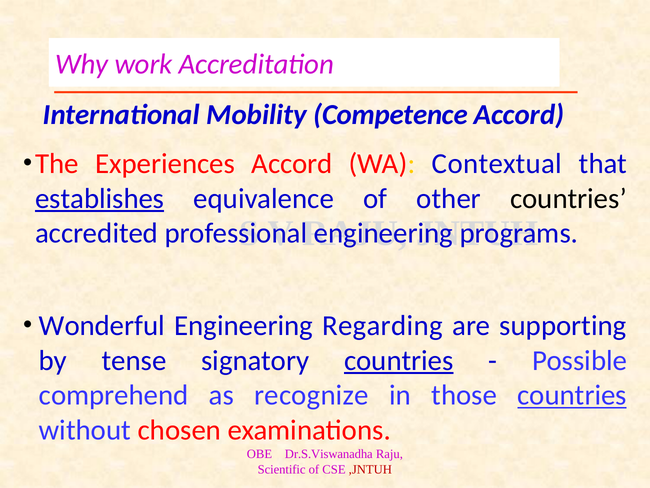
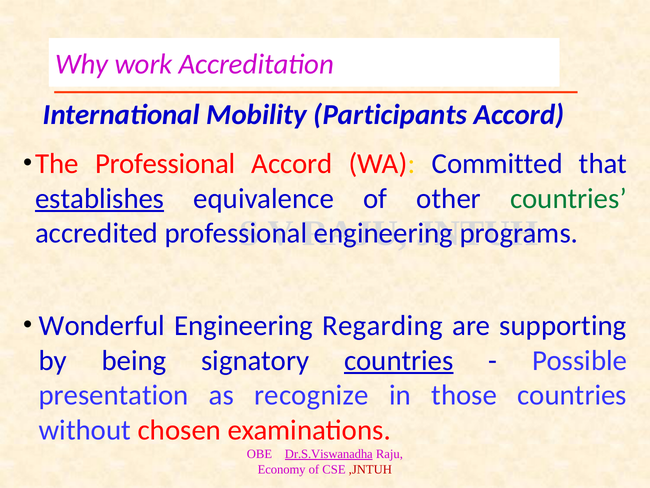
Competence: Competence -> Participants (390, 115)
The Experiences: Experiences -> Professional (165, 164)
Contextual: Contextual -> Committed (497, 164)
countries colour: black -> green (568, 198)
tense: tense -> being (134, 360)
comprehend: comprehend -> presentation (114, 395)
countries underline: present -> none (572, 395)
Dr.S.Viswanadha underline: none -> present (329, 454)
Scientific: Scientific -> Economy (282, 469)
